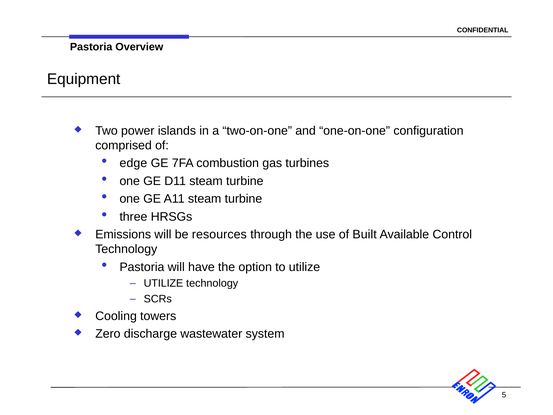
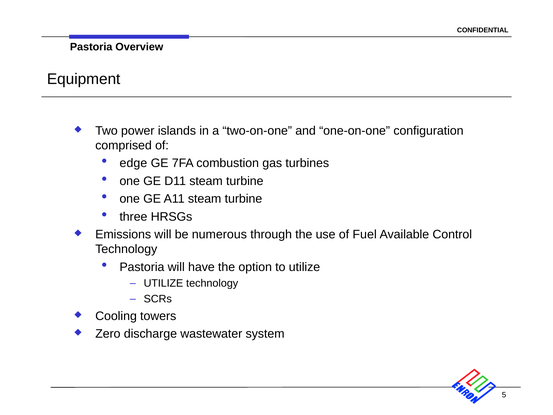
resources: resources -> numerous (219, 234)
Built: Built -> Fuel (365, 234)
